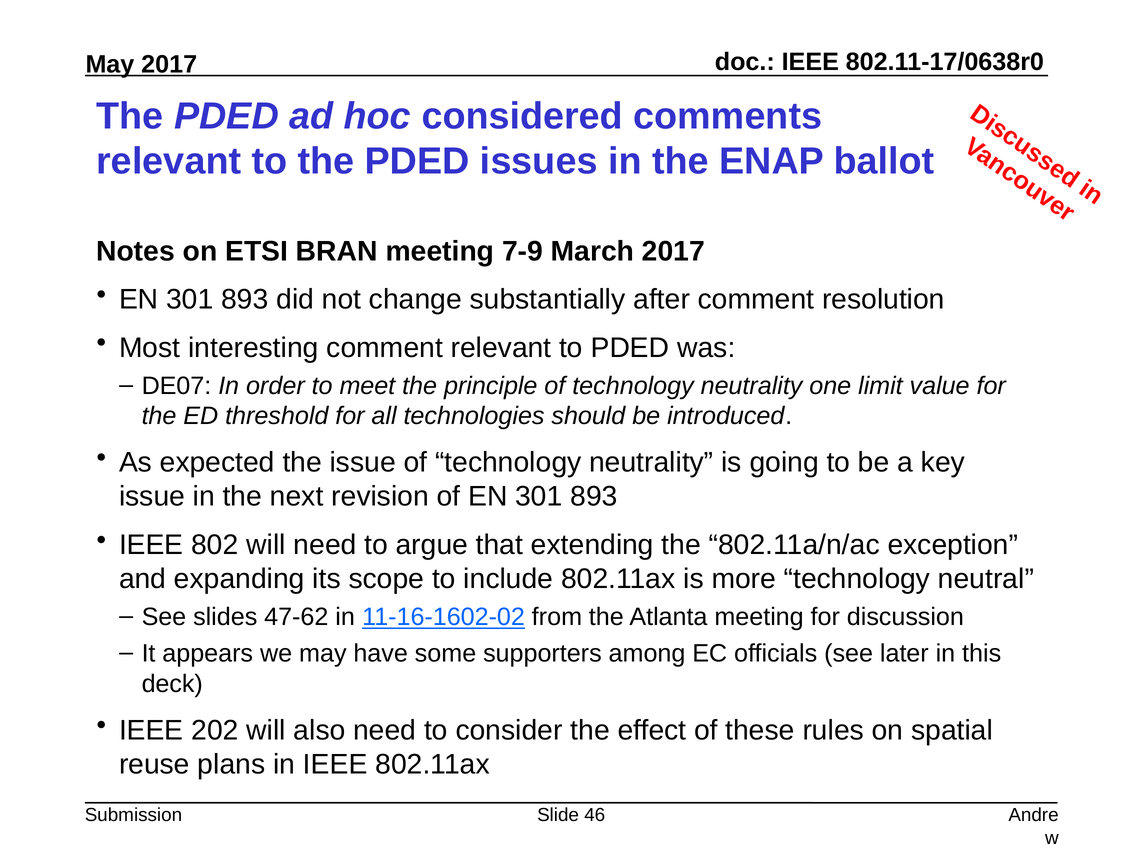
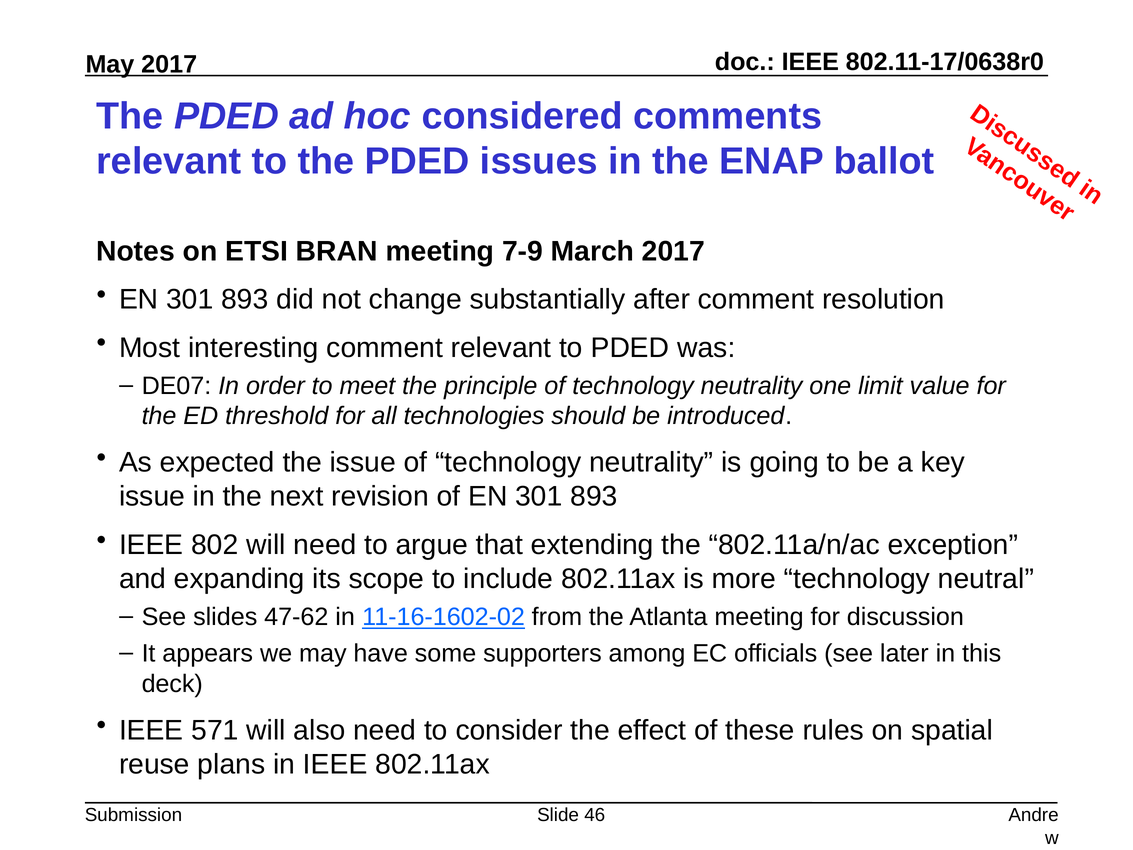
202: 202 -> 571 (215, 730)
